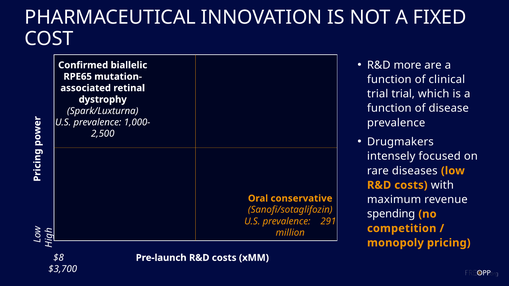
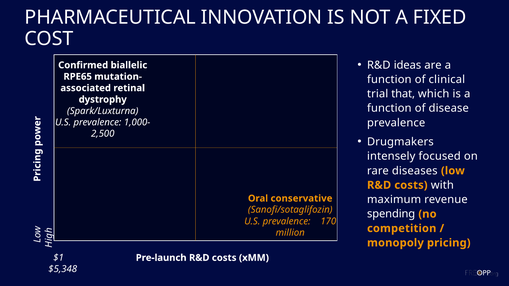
more: more -> ideas (407, 65)
trial trial: trial -> that (403, 94)
291: 291 -> 170 (328, 222)
$8: $8 -> $1 (59, 258)
$3,700: $3,700 -> $5,348 (63, 269)
